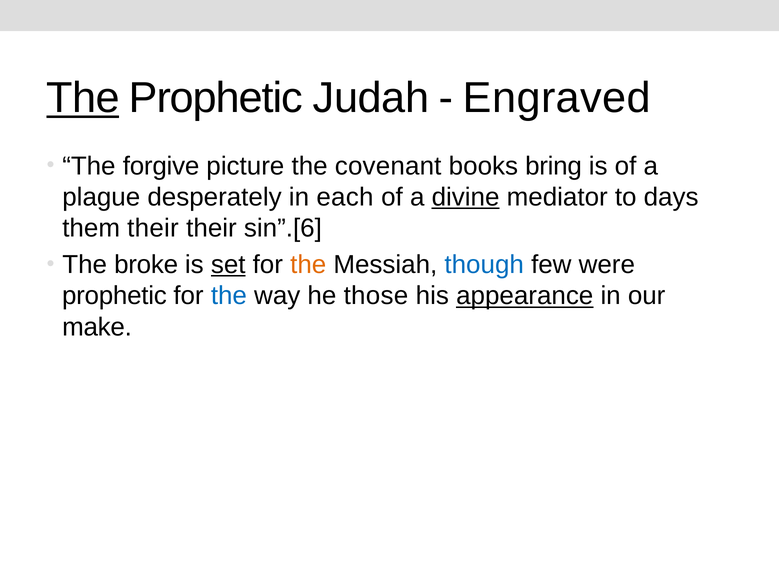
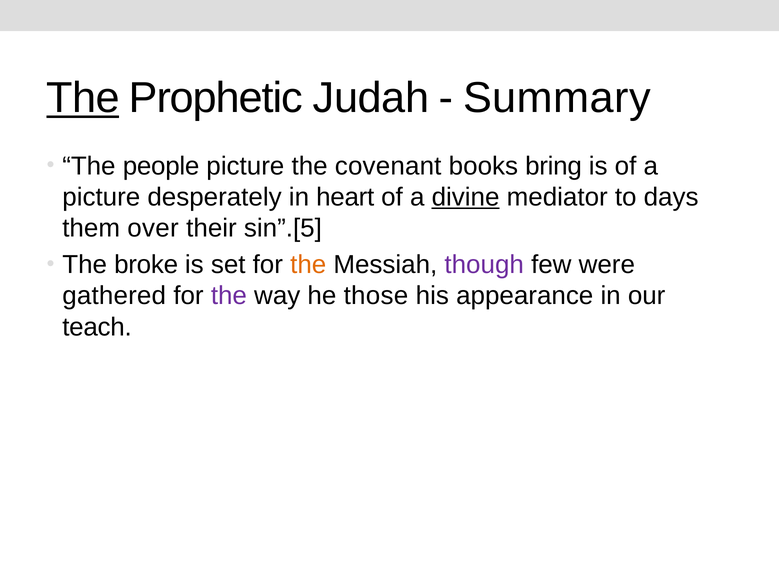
Engraved: Engraved -> Summary (557, 98)
forgive: forgive -> people (161, 166)
plague: plague -> picture (101, 197)
each: each -> heart (345, 197)
them their: their -> over (153, 229)
sin”.[6: sin”.[6 -> sin”.[5 (283, 229)
set underline: present -> none (228, 265)
though colour: blue -> purple (484, 265)
prophetic: prophetic -> gathered (114, 296)
the colour: blue -> purple (229, 296)
appearance underline: present -> none (525, 296)
make: make -> teach (97, 327)
